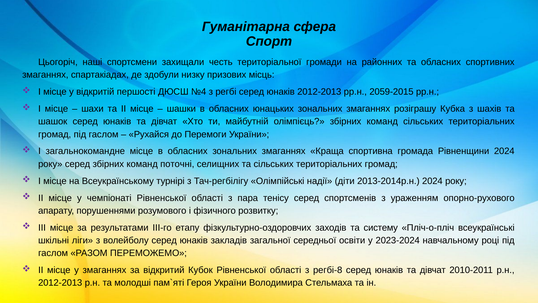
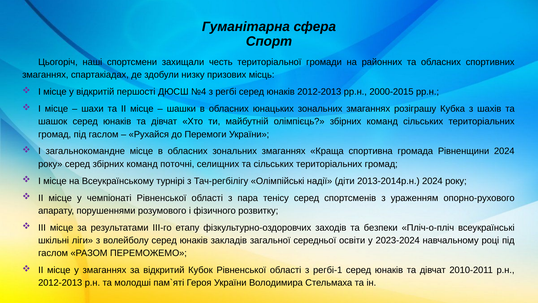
2059-2015: 2059-2015 -> 2000-2015 (391, 92)
систему: систему -> безпеки (381, 227)
регбі-8: регбі-8 -> регбі-1 (328, 270)
